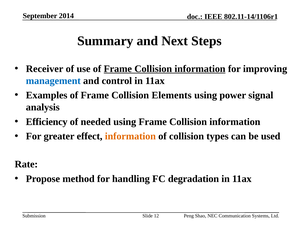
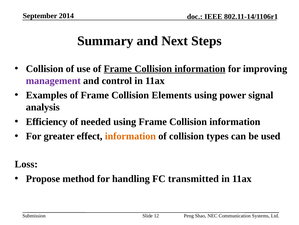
Receiver: Receiver -> Collision (45, 69)
management colour: blue -> purple (53, 80)
Rate: Rate -> Loss (26, 164)
degradation: degradation -> transmitted (193, 178)
